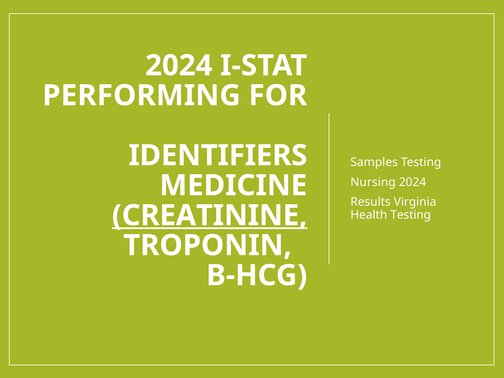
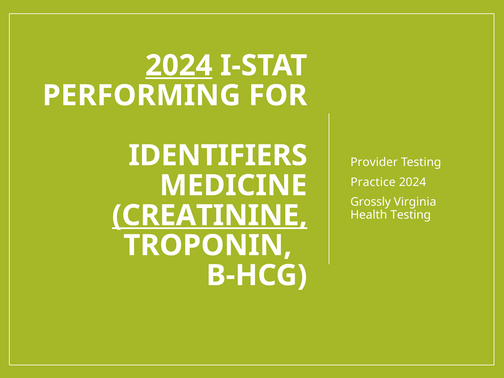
2024 underline: none -> present (179, 66)
Samples: Samples -> Provider (374, 162)
Nursing: Nursing -> Practice (373, 182)
Results: Results -> Grossly (371, 202)
